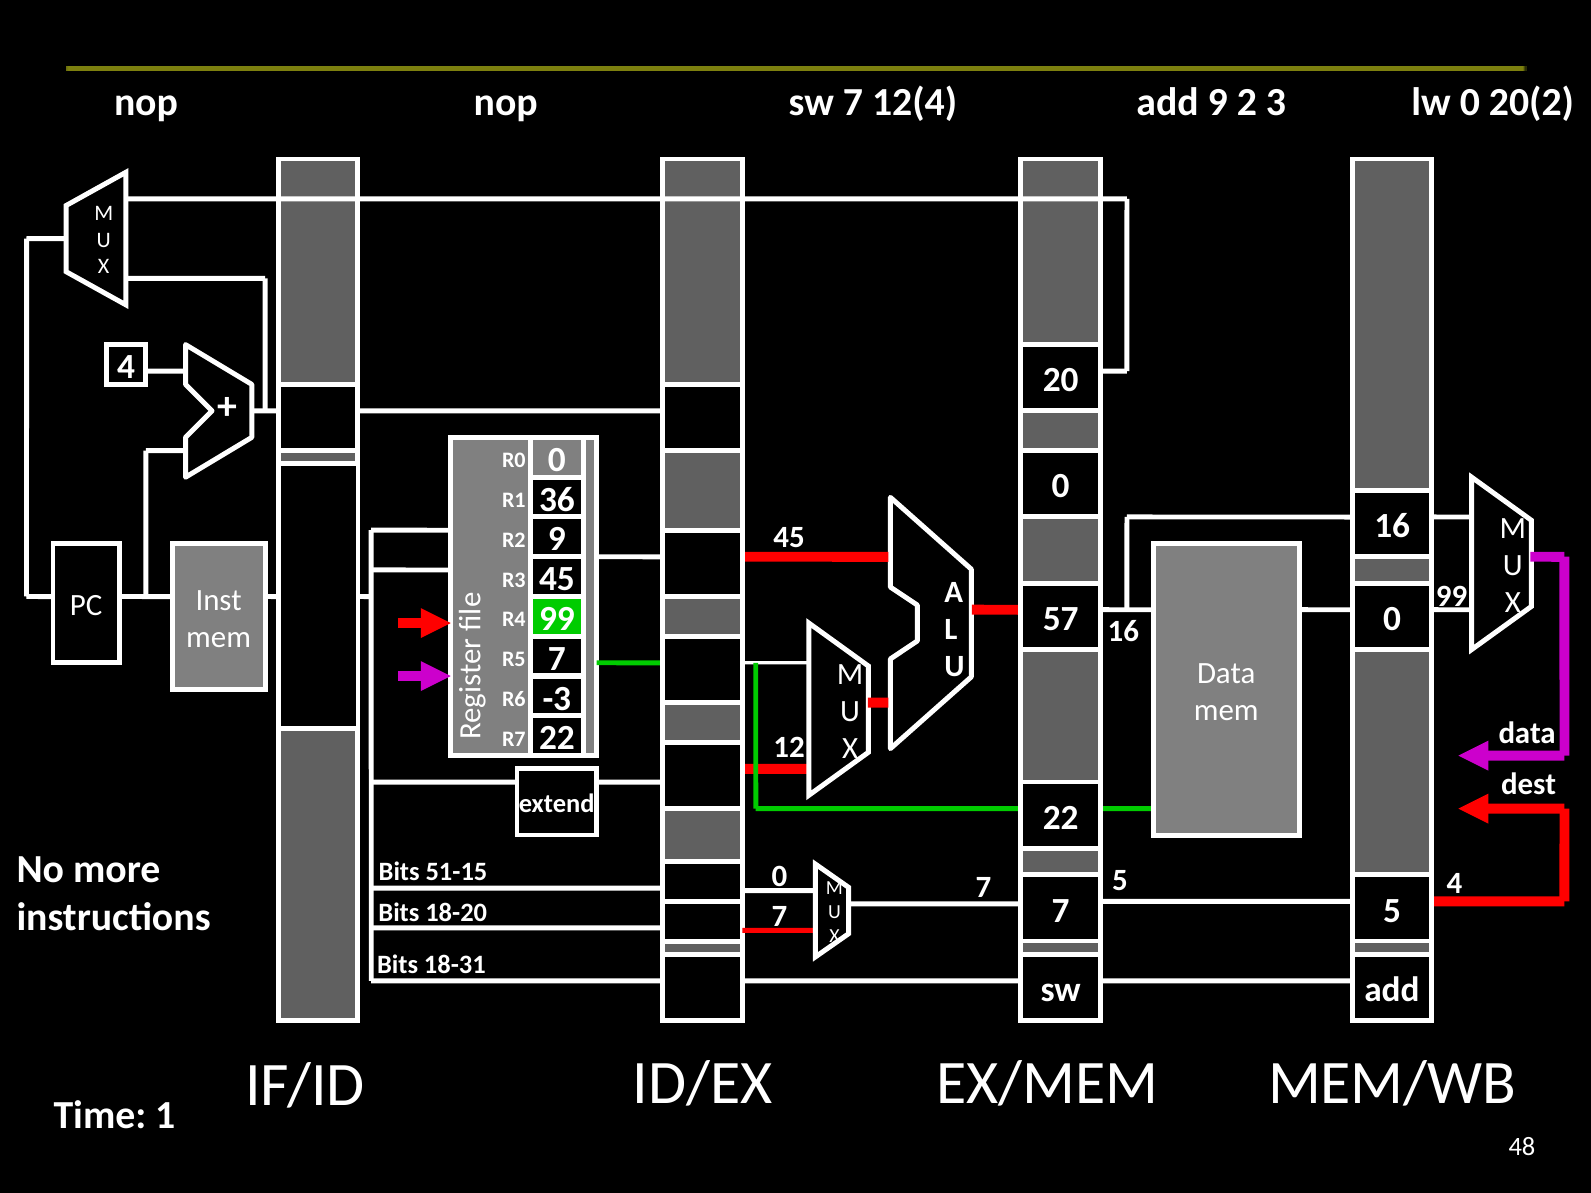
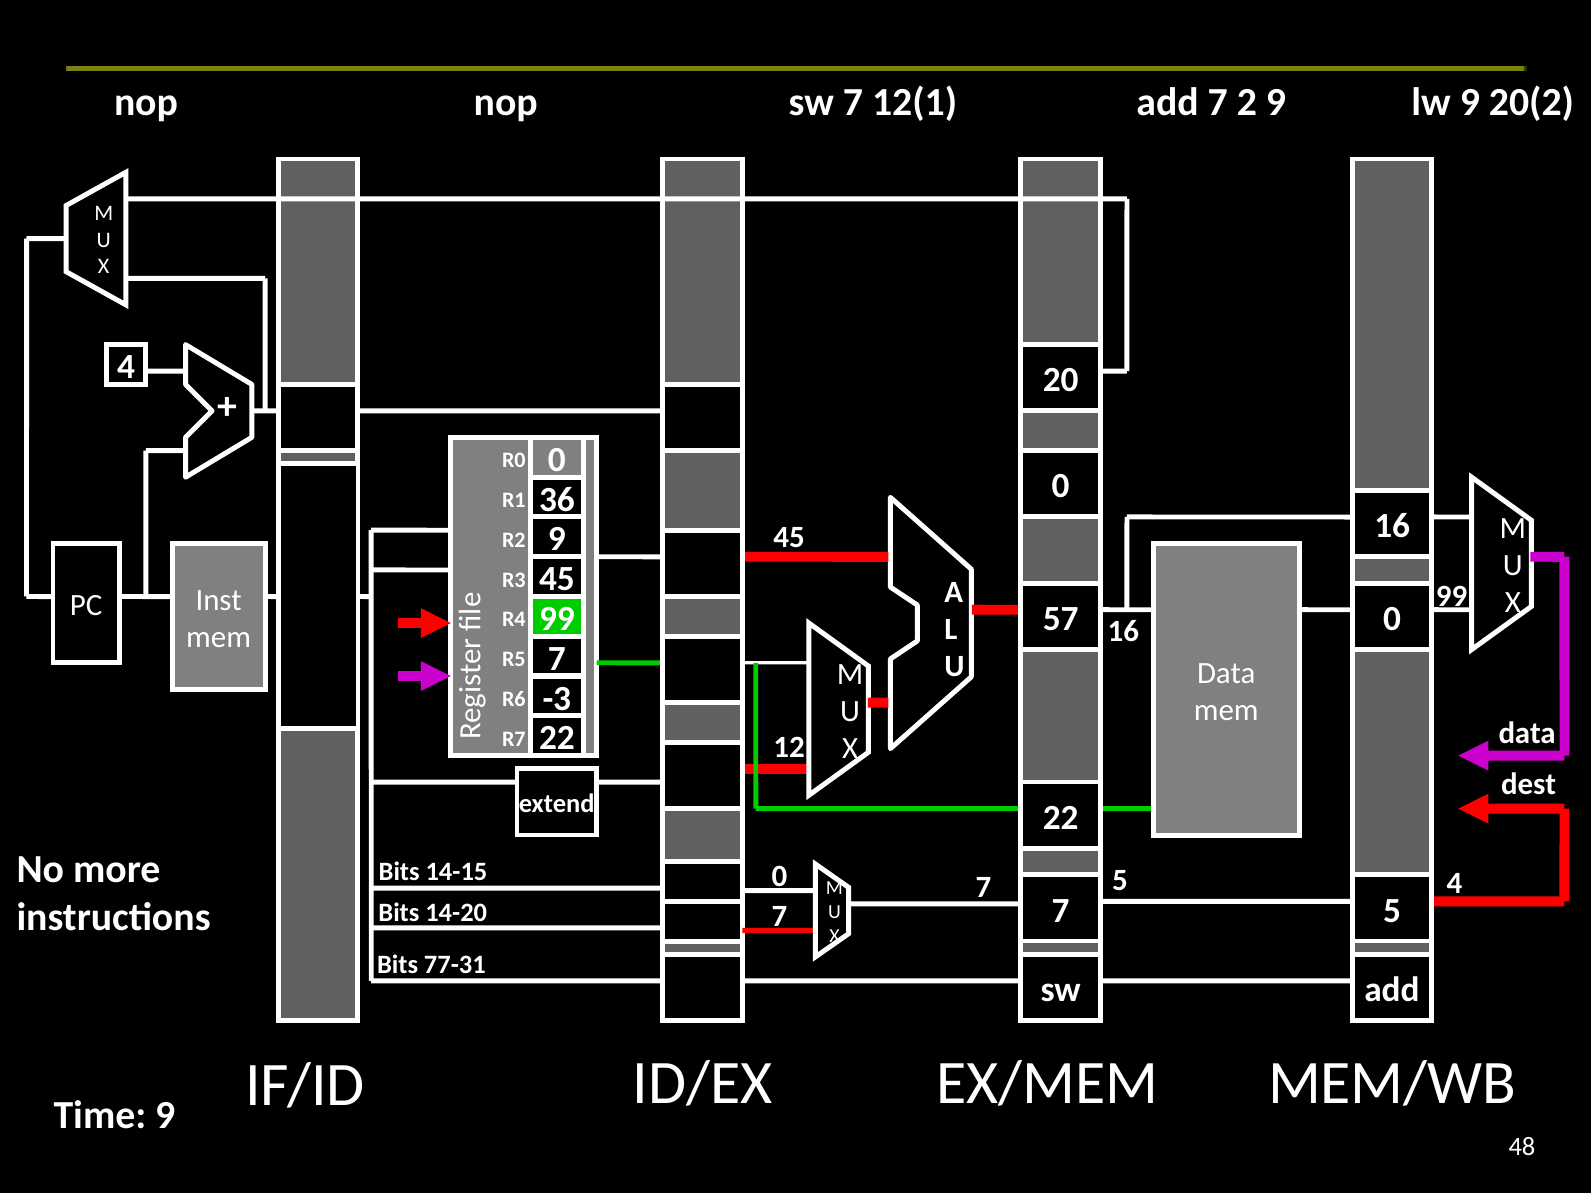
12(4: 12(4 -> 12(1 (915, 103)
add 9: 9 -> 7 (1218, 103)
2 3: 3 -> 9 (1276, 103)
lw 0: 0 -> 9 (1470, 103)
51-15: 51-15 -> 14-15 (456, 872)
18-20: 18-20 -> 14-20 (456, 913)
18-31: 18-31 -> 77-31 (455, 965)
Time 1: 1 -> 9 (165, 1116)
